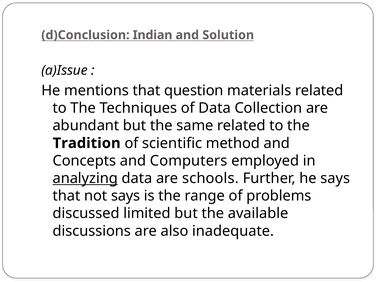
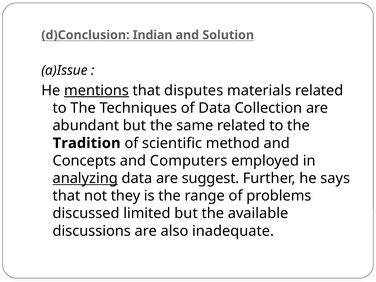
mentions underline: none -> present (97, 91)
question: question -> disputes (194, 91)
schools: schools -> suggest (211, 178)
not says: says -> they (126, 196)
